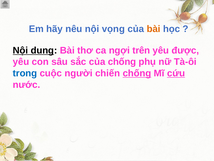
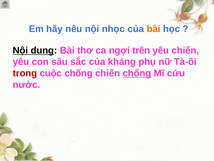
vọng: vọng -> nhọc (113, 29)
yêu được: được -> chiến (185, 50)
của chống: chống -> kháng (122, 62)
trong colour: blue -> red (25, 73)
cuộc người: người -> chống (79, 73)
cứu underline: present -> none (176, 73)
